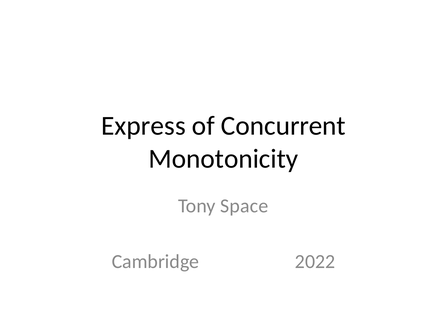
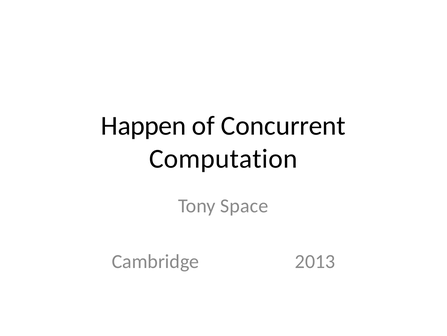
Express: Express -> Happen (144, 126)
Monotonicity: Monotonicity -> Computation (223, 158)
2022: 2022 -> 2013 (315, 261)
